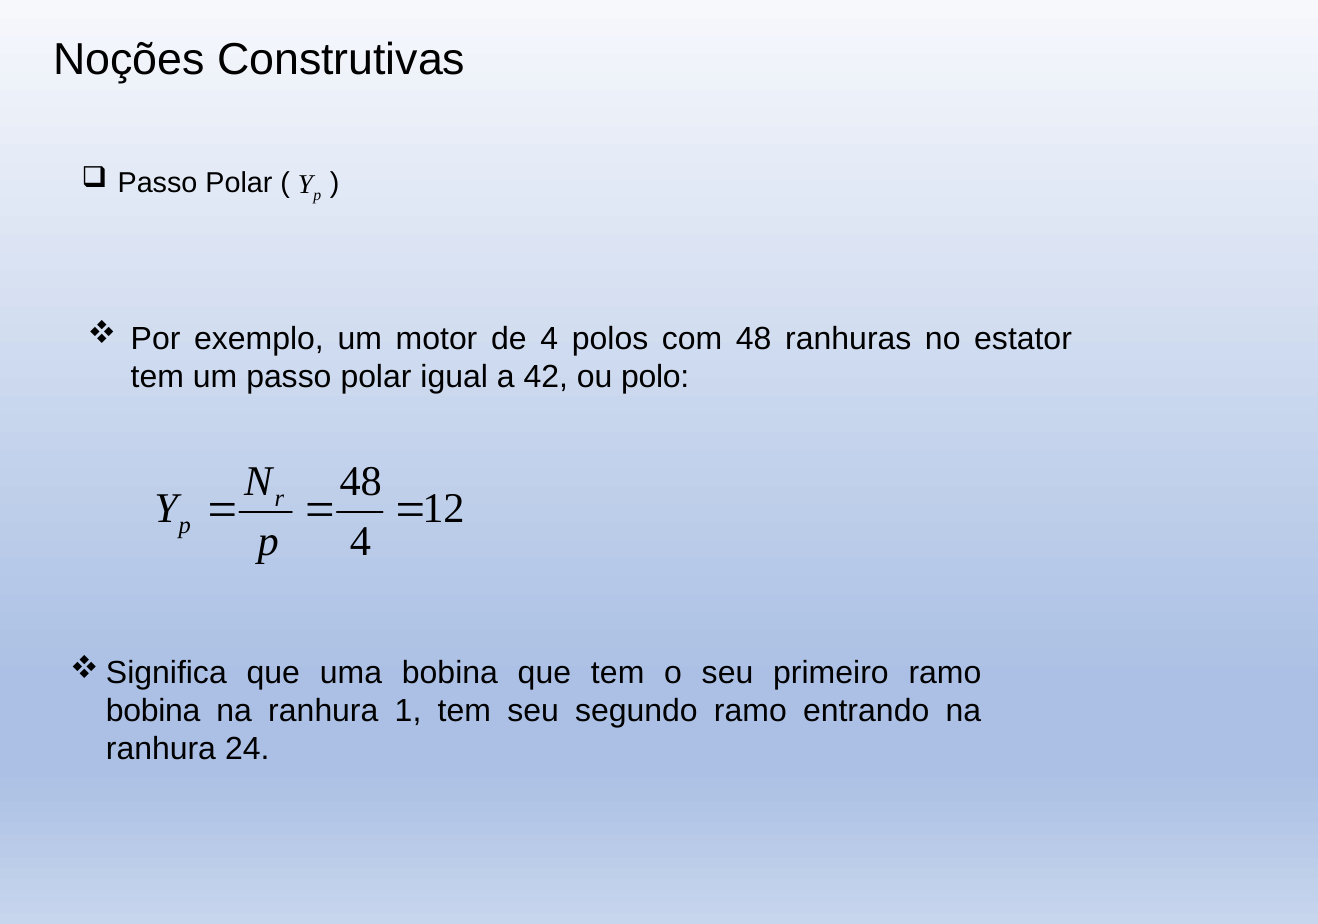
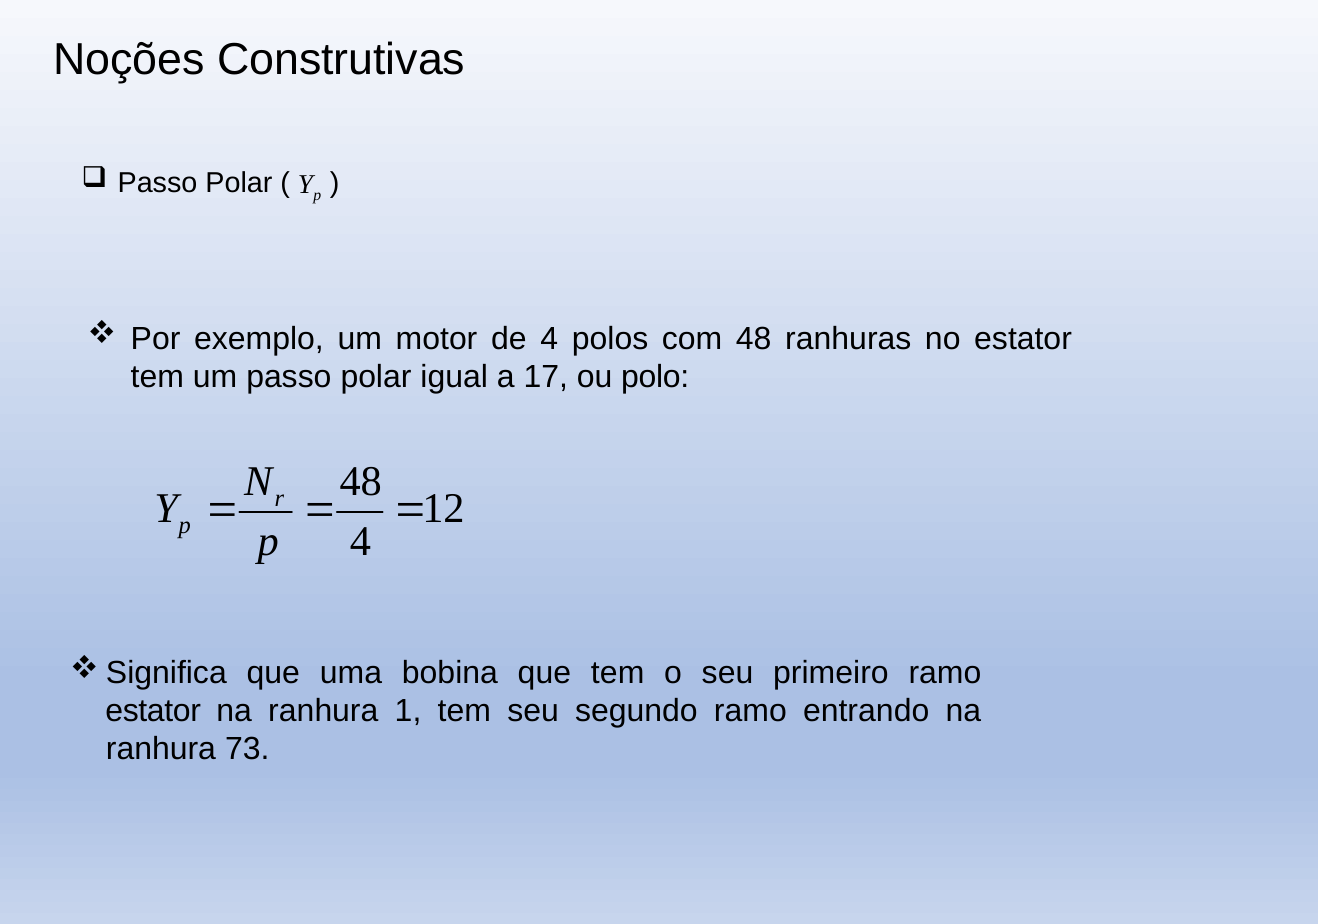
42: 42 -> 17 (546, 377)
bobina: bobina -> estator (153, 711)
24: 24 -> 73 (247, 749)
